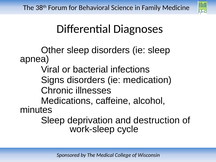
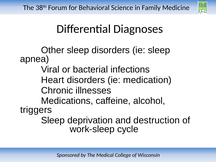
Signs: Signs -> Heart (53, 80)
minutes: minutes -> triggers (36, 110)
